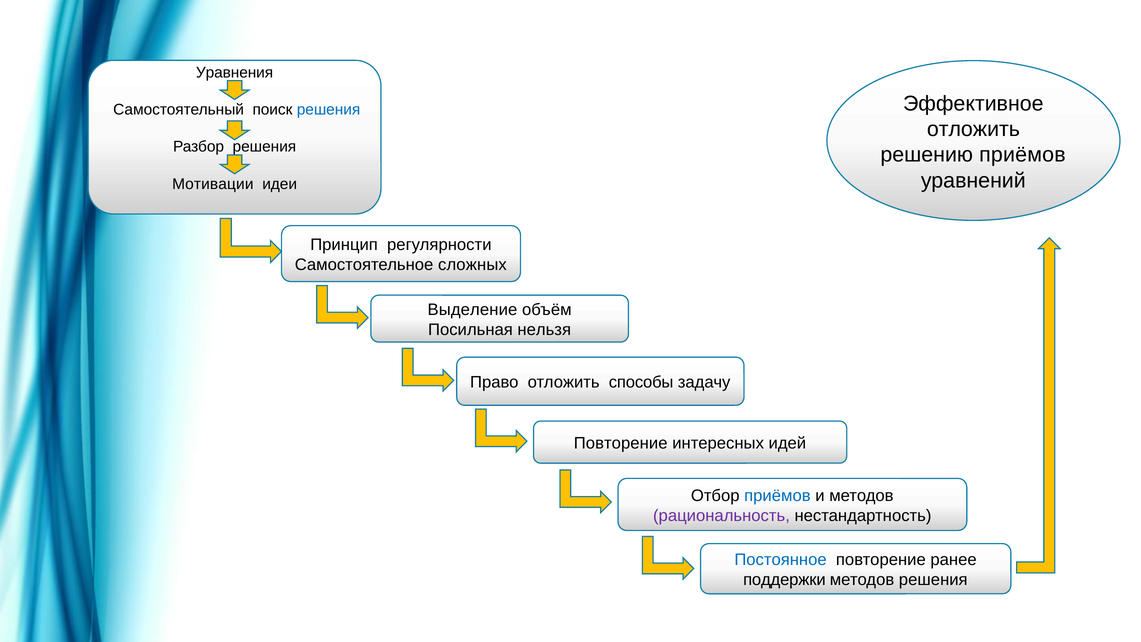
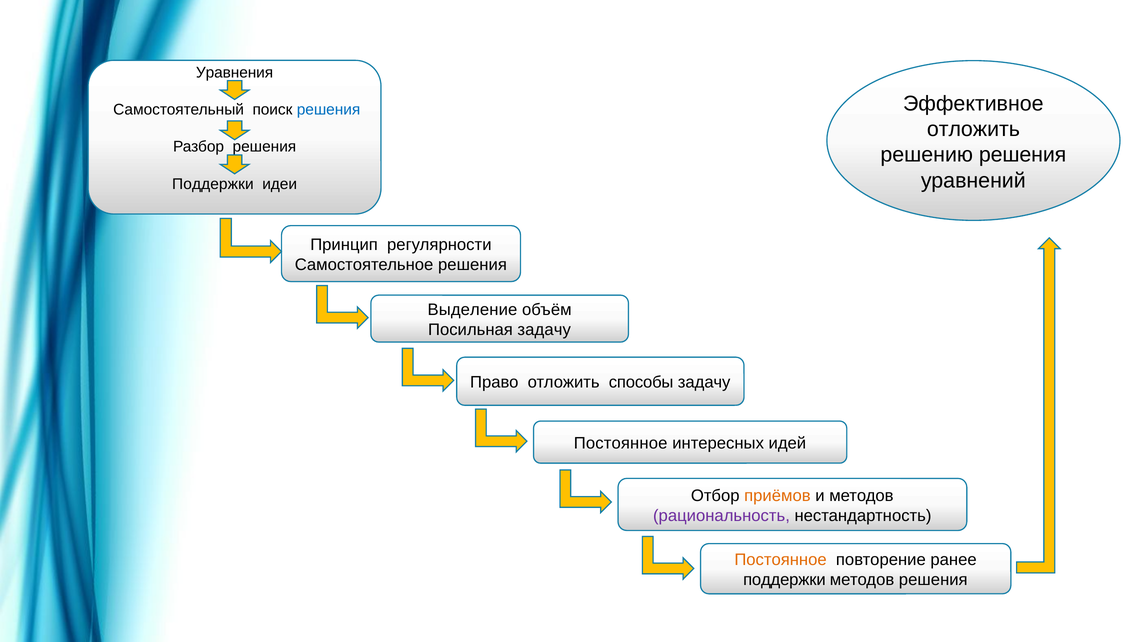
решению приёмов: приёмов -> решения (1023, 155)
Мотивации: Мотивации -> Поддержки (213, 184)
Самостоятельное сложных: сложных -> решения (472, 265)
Посильная нельзя: нельзя -> задачу (544, 330)
Повторение: Повторение -> Постоянное (621, 443)
приёмов colour: blue -> orange (777, 495)
Постоянное colour: blue -> orange (781, 560)
